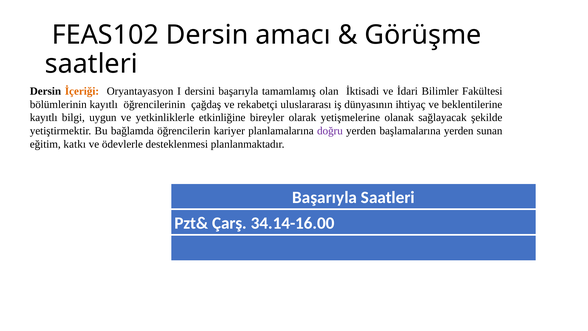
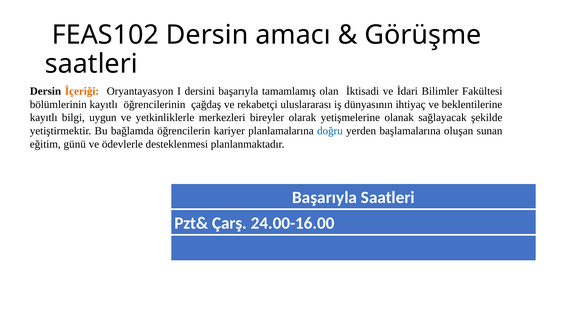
etkinliğine: etkinliğine -> merkezleri (222, 118)
doğru colour: purple -> blue (330, 131)
başlamalarına yerden: yerden -> oluşan (459, 131)
katkı: katkı -> günü (75, 144)
34.14-16.00: 34.14-16.00 -> 24.00-16.00 (293, 223)
